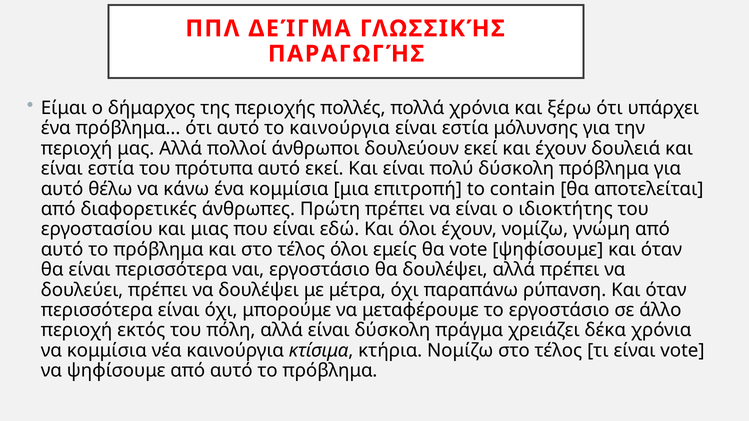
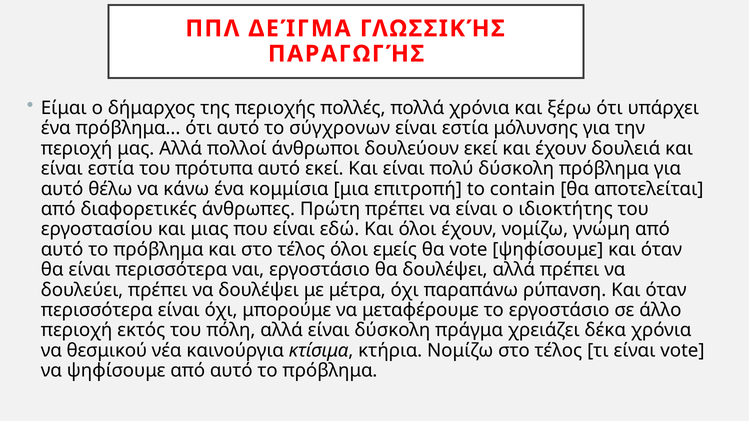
το καινούργια: καινούργια -> σύγχρονων (340, 128)
να κομμίσια: κομμίσια -> θεσμικού (107, 351)
